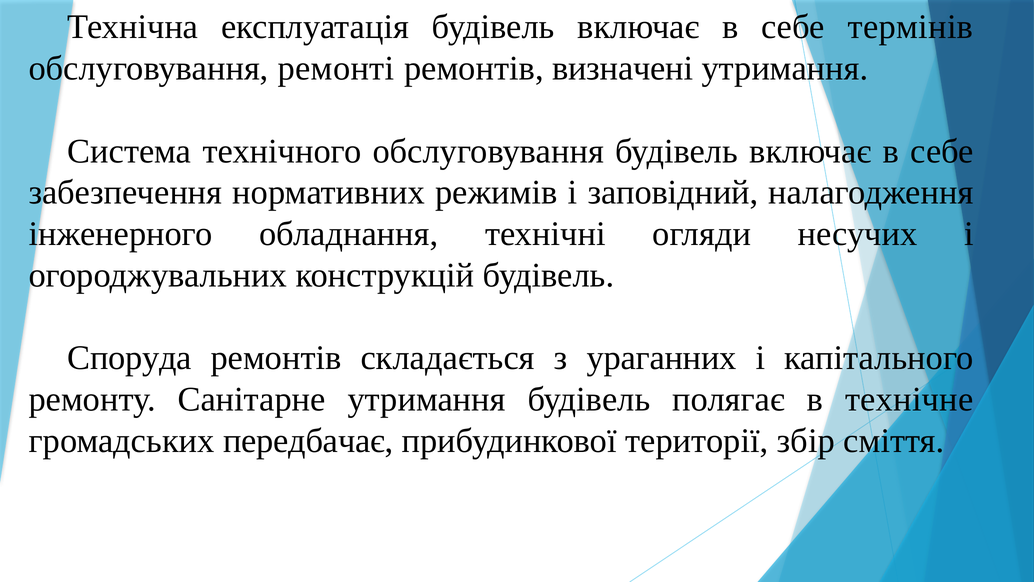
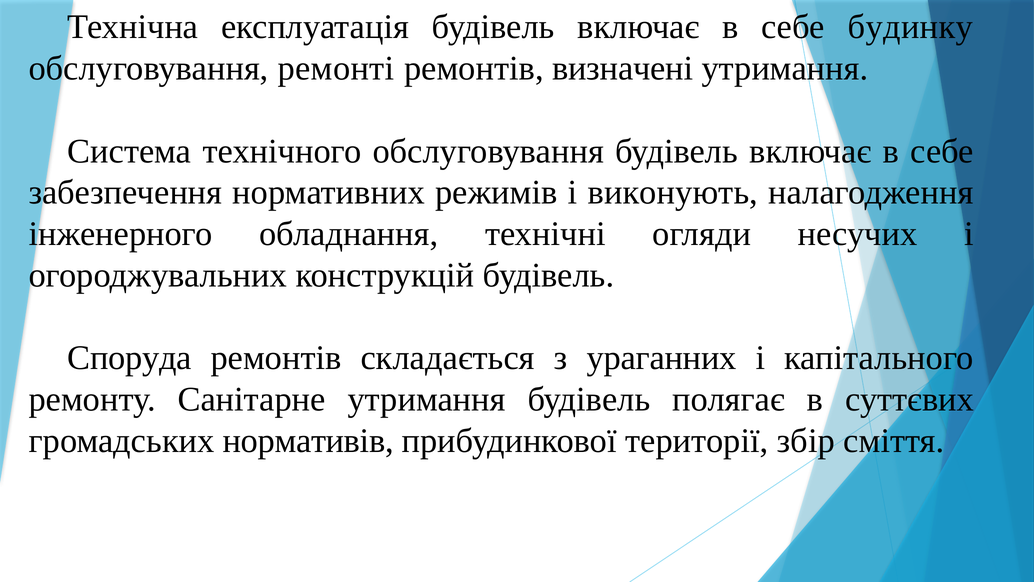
термінів: термінів -> будинку (910, 27)
заповідний: заповідний -> виконують (673, 192)
технічне: технічне -> суттєвих (909, 399)
передбачає: передбачає -> нормативів (308, 441)
